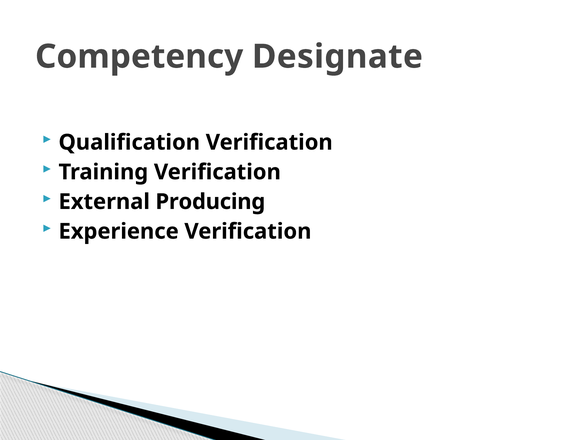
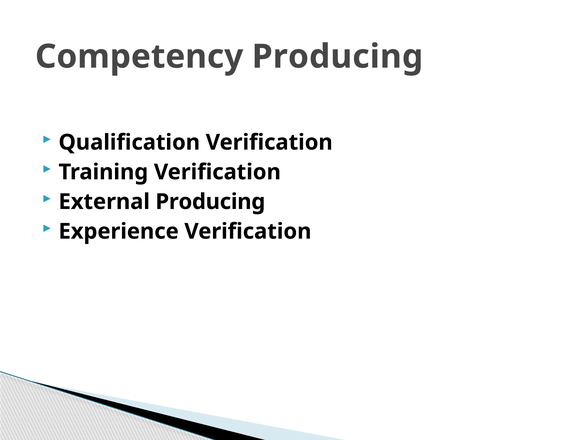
Competency Designate: Designate -> Producing (337, 57)
